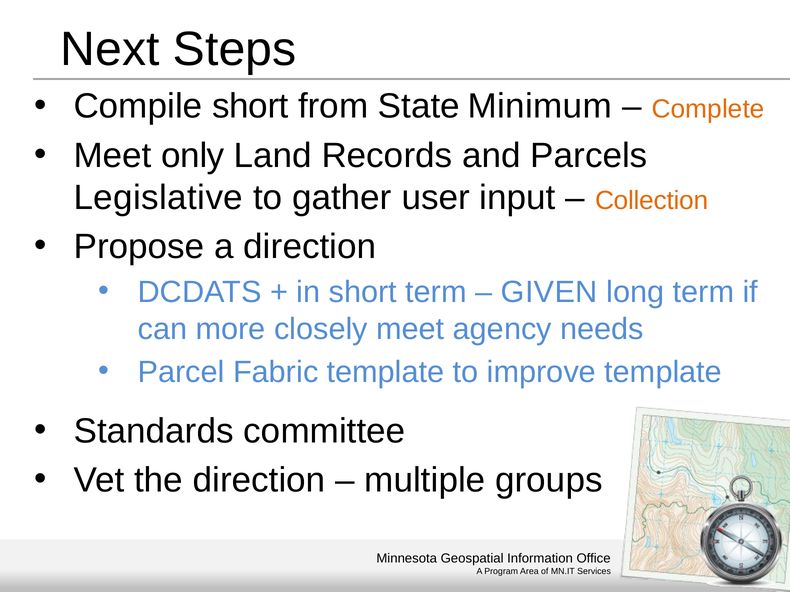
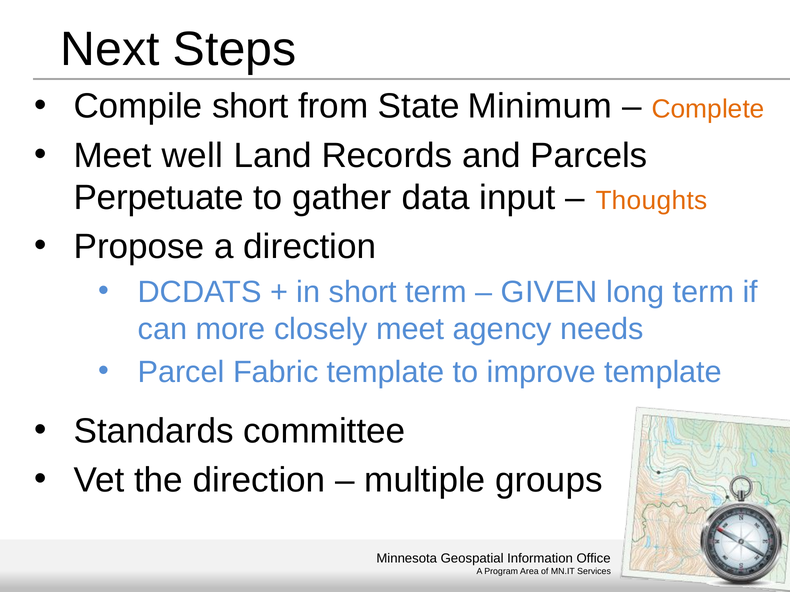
only: only -> well (192, 156)
Legislative: Legislative -> Perpetuate (159, 198)
user: user -> data (436, 198)
Collection: Collection -> Thoughts (651, 201)
